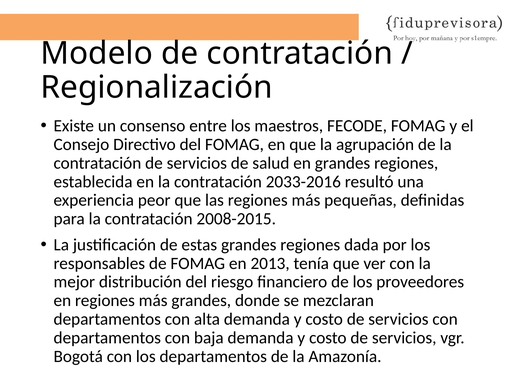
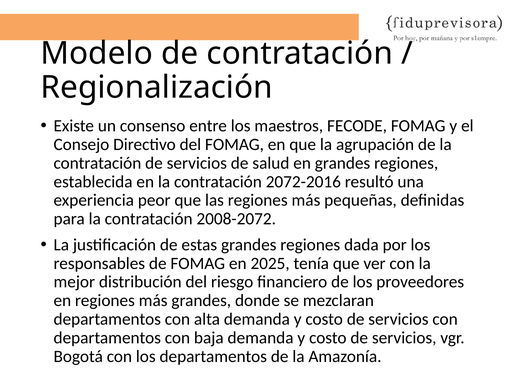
2033-2016: 2033-2016 -> 2072-2016 (303, 182)
2008-2015: 2008-2015 -> 2008-2072 (236, 219)
2013: 2013 -> 2025 (270, 263)
